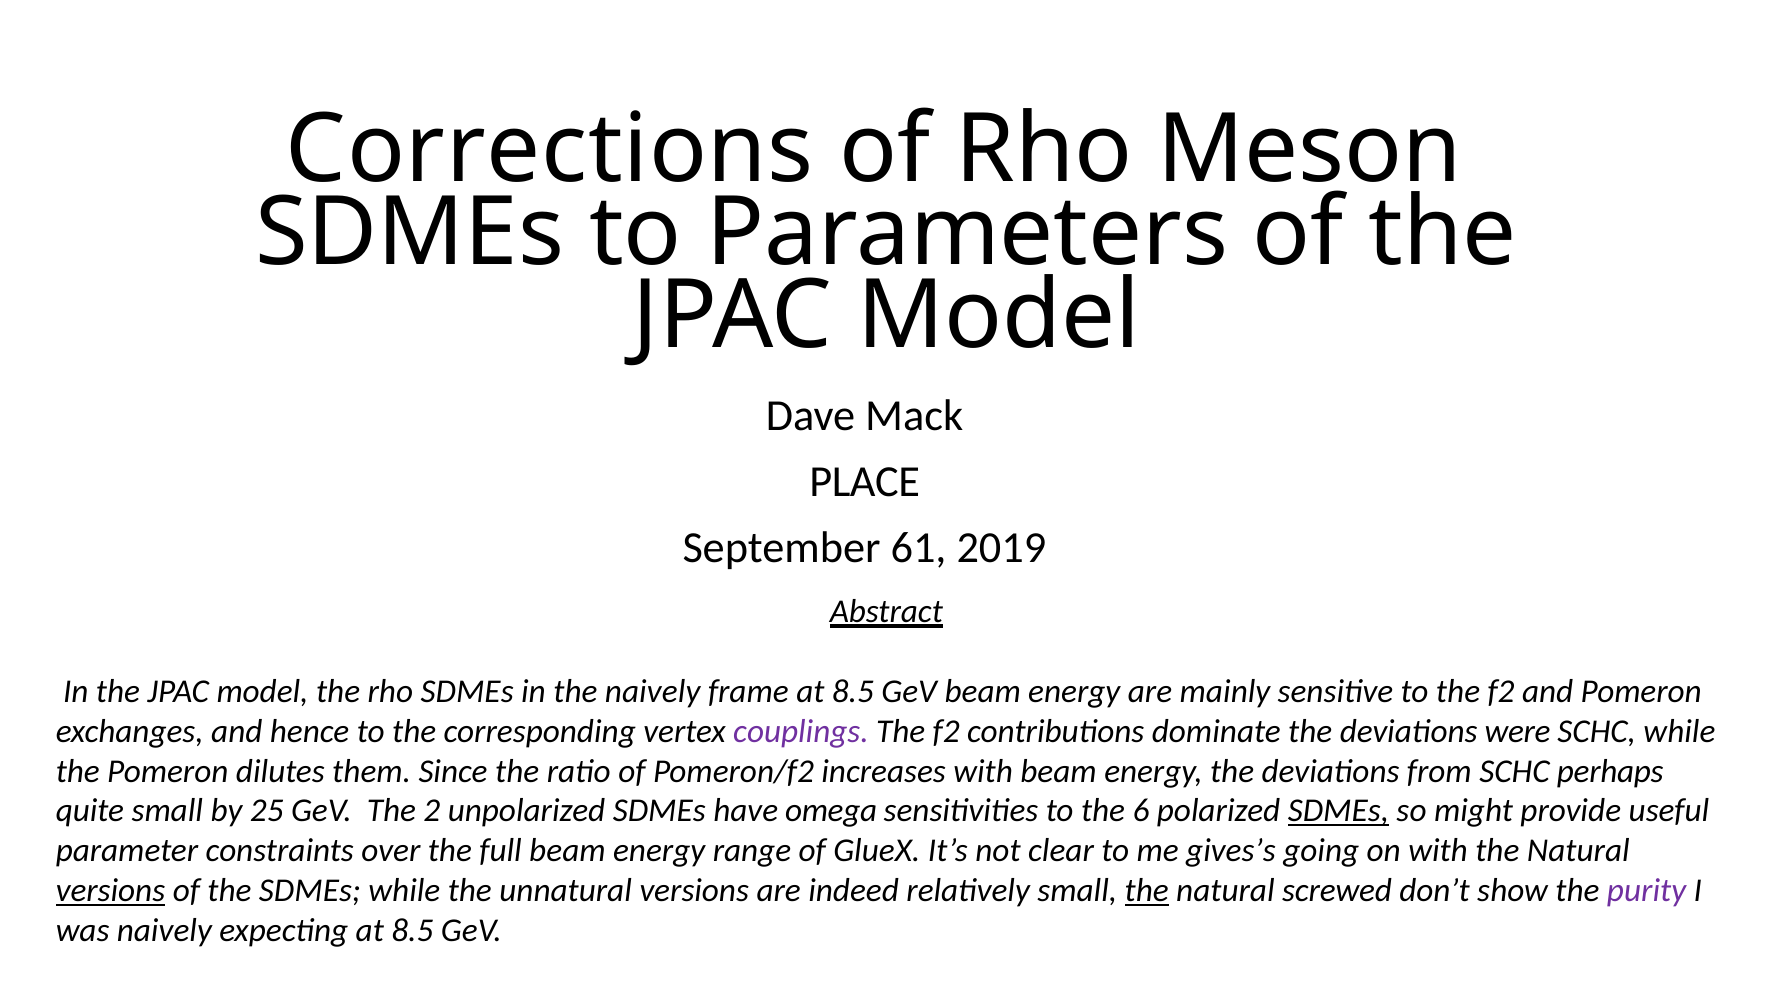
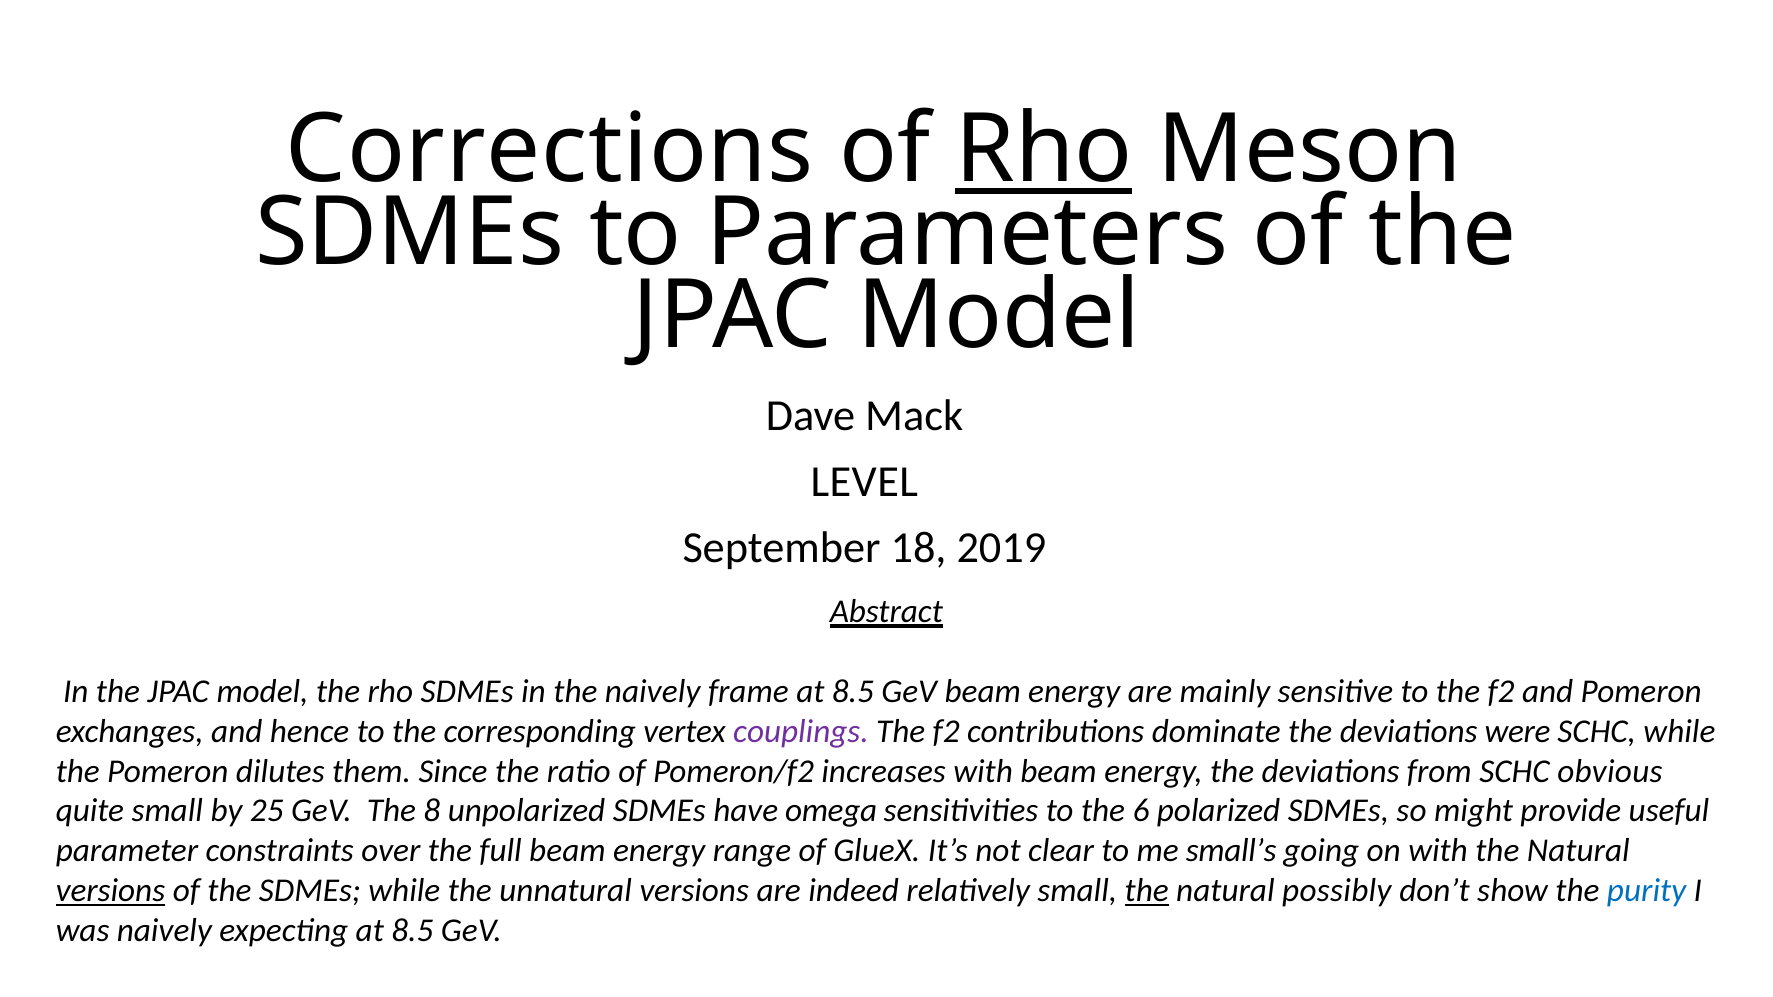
Rho underline: none -> present (1044, 150)
PLACE: PLACE -> LEVEL (864, 482)
61: 61 -> 18 (919, 548)
perhaps: perhaps -> obvious (1610, 771)
2: 2 -> 8 (432, 811)
SDMEs underline: present -> none (1338, 811)
gives’s: gives’s -> small’s (1231, 851)
screwed: screwed -> possibly (1337, 891)
purity colour: purple -> blue (1647, 891)
